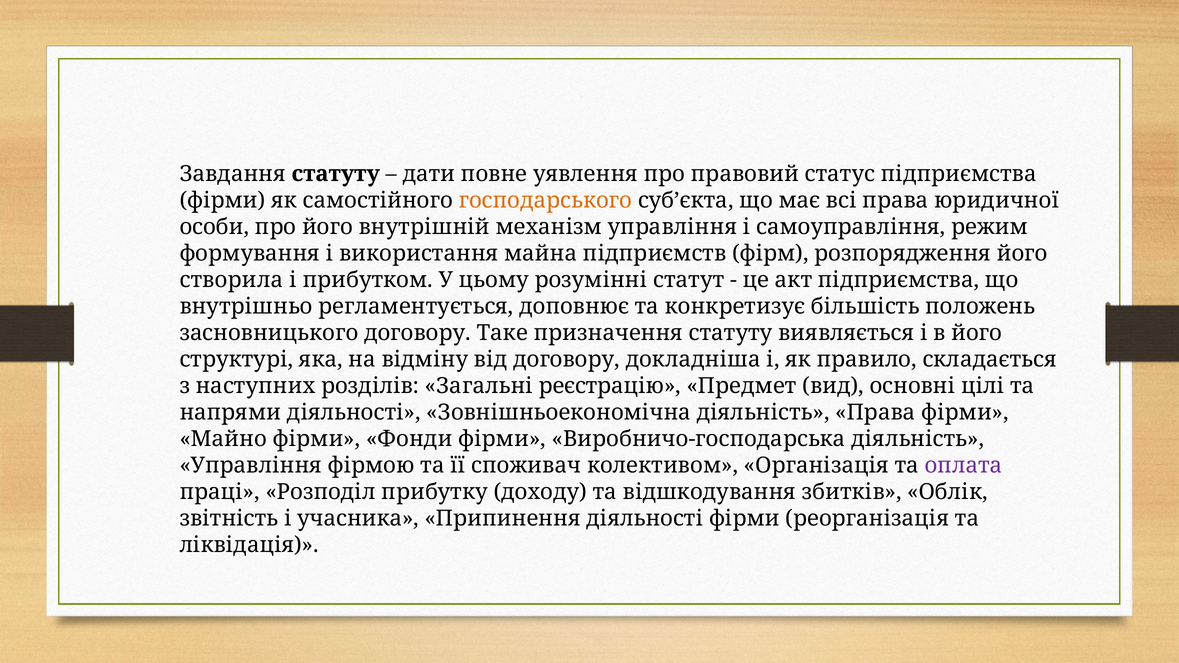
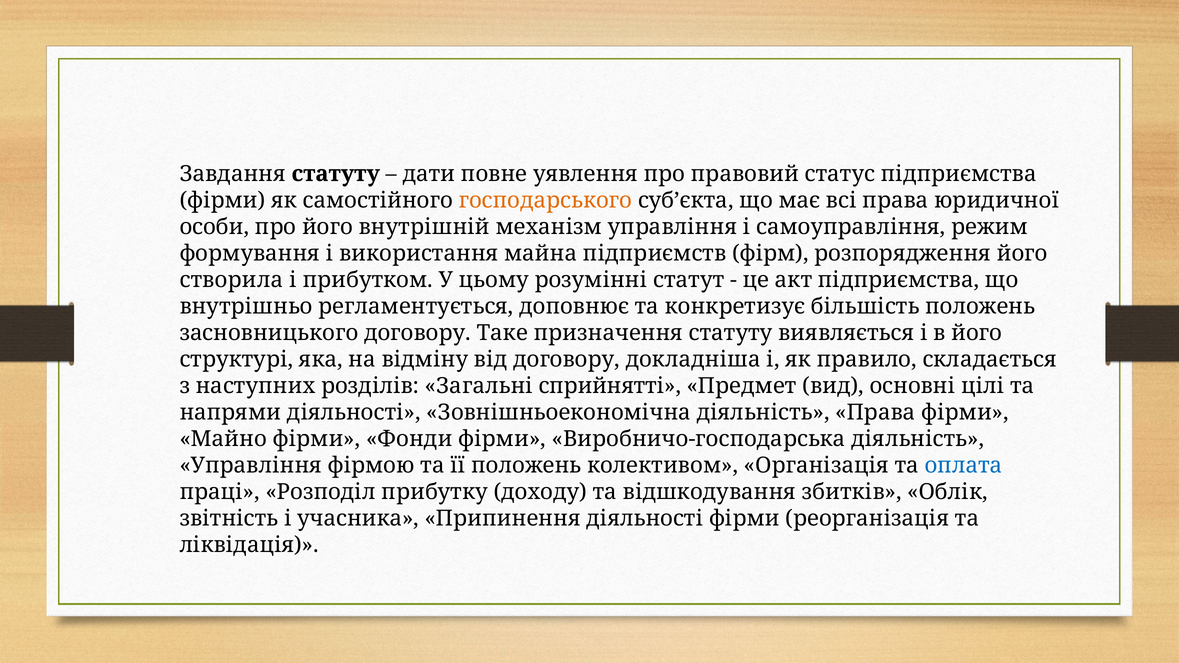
реєстрацію: реєстрацію -> сприйнятті (610, 386)
її споживач: споживач -> положень (526, 466)
оплата colour: purple -> blue (964, 466)
